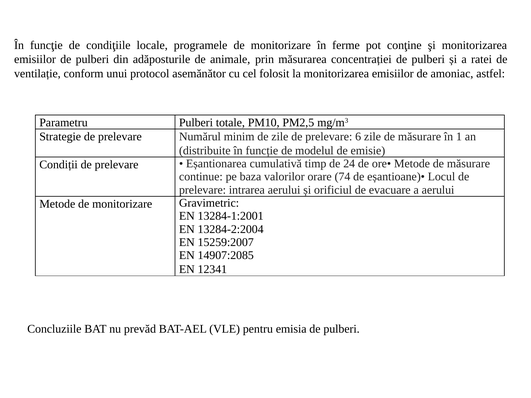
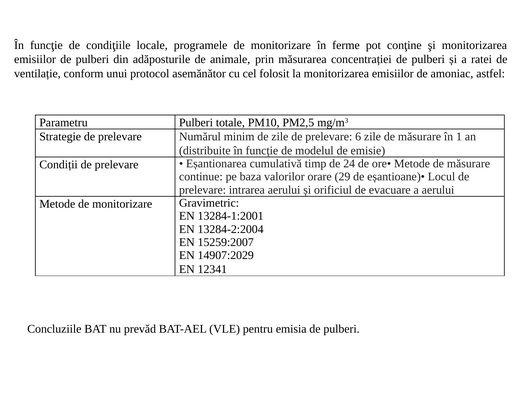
74: 74 -> 29 (342, 177)
14907:2085: 14907:2085 -> 14907:2029 (226, 256)
